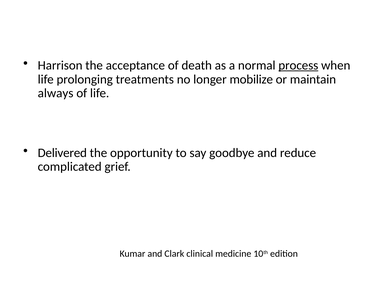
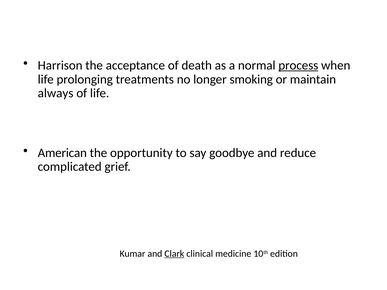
mobilize: mobilize -> smoking (251, 79)
Delivered: Delivered -> American (62, 153)
Clark underline: none -> present (174, 254)
